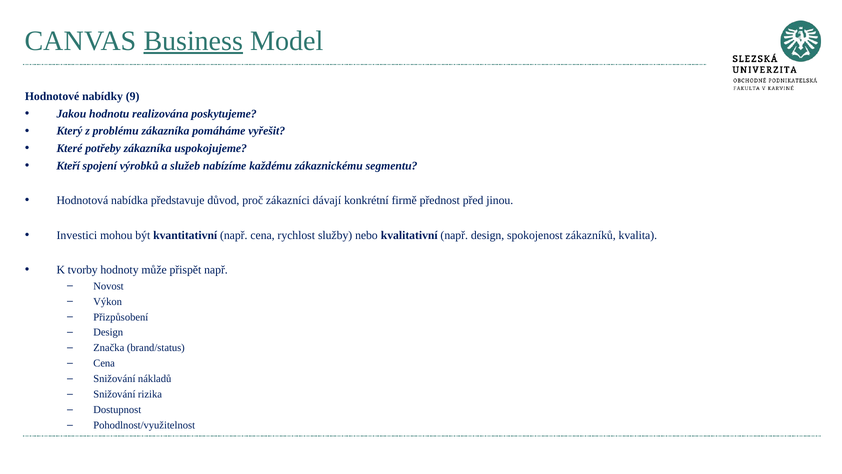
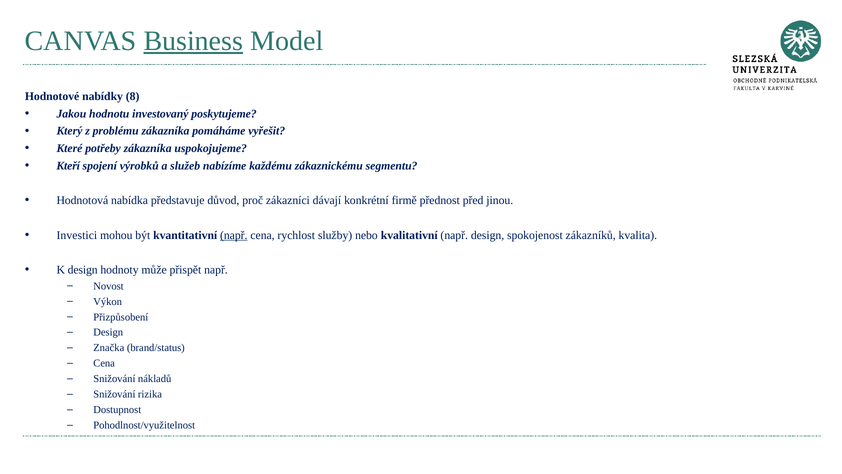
9: 9 -> 8 (133, 96)
realizována: realizována -> investovaný (160, 114)
např underline: none -> present (234, 235)
K tvorby: tvorby -> design (83, 270)
